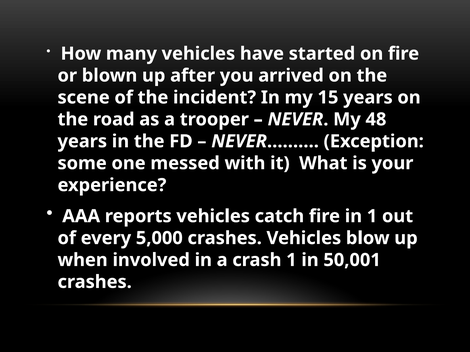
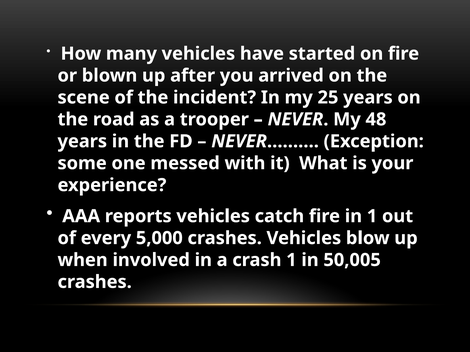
15: 15 -> 25 (328, 98)
50,001: 50,001 -> 50,005 (352, 260)
